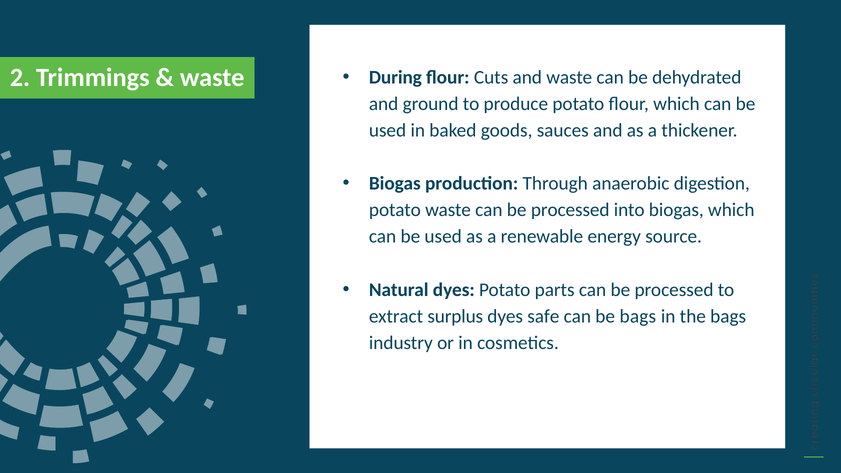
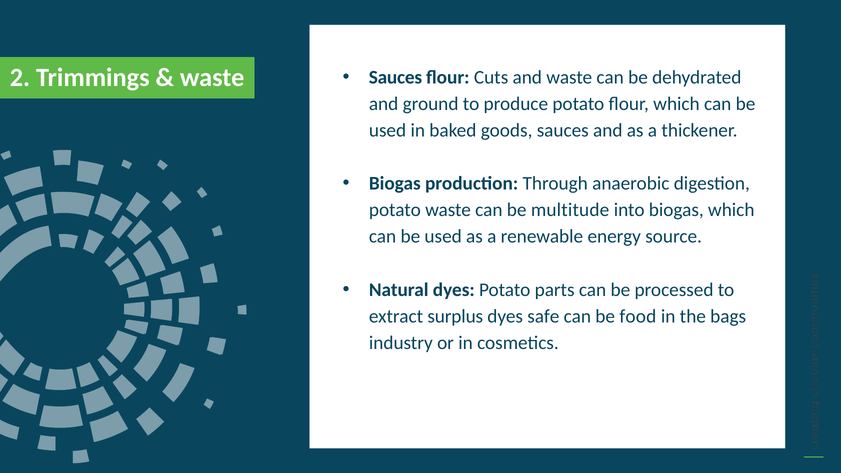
During: During -> Sauces (395, 77)
waste can be processed: processed -> multitude (570, 210)
be bags: bags -> food (638, 316)
